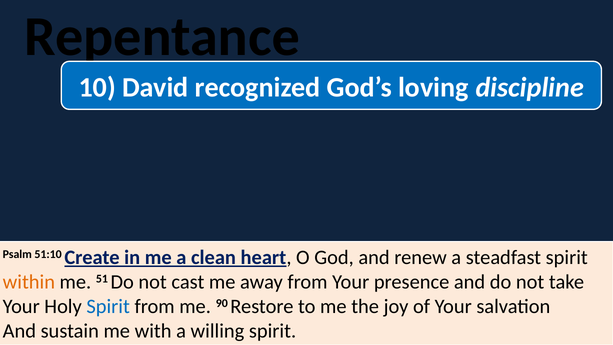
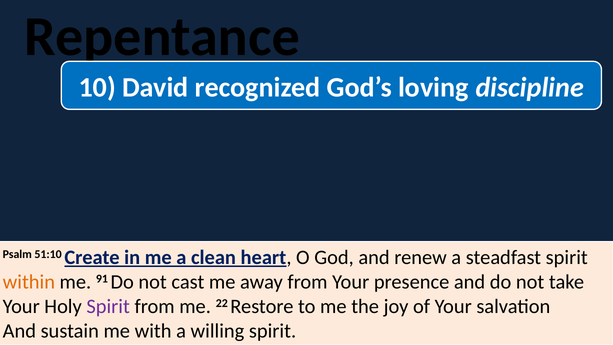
51: 51 -> 91 (102, 279)
Spirit colour: blue -> purple (108, 306)
90: 90 -> 22 (222, 303)
